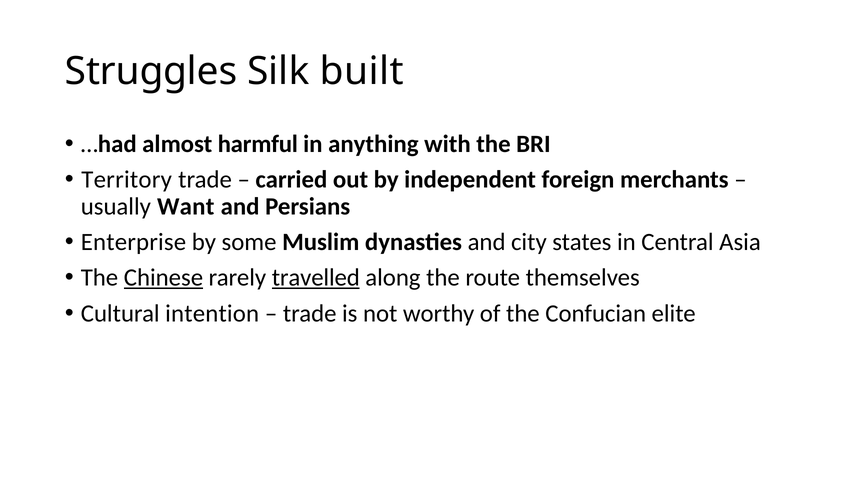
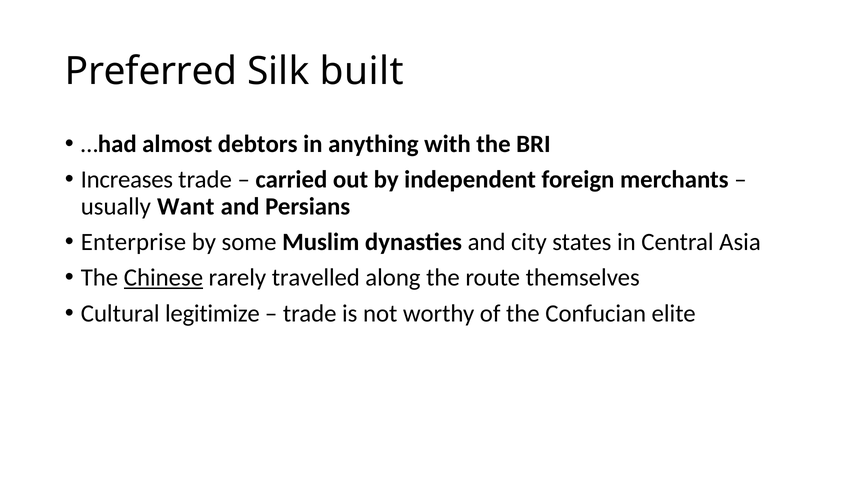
Struggles: Struggles -> Preferred (151, 71)
harmful: harmful -> debtors (258, 144)
Territory: Territory -> Increases (127, 179)
travelled underline: present -> none (316, 277)
intention: intention -> legitimize (212, 313)
